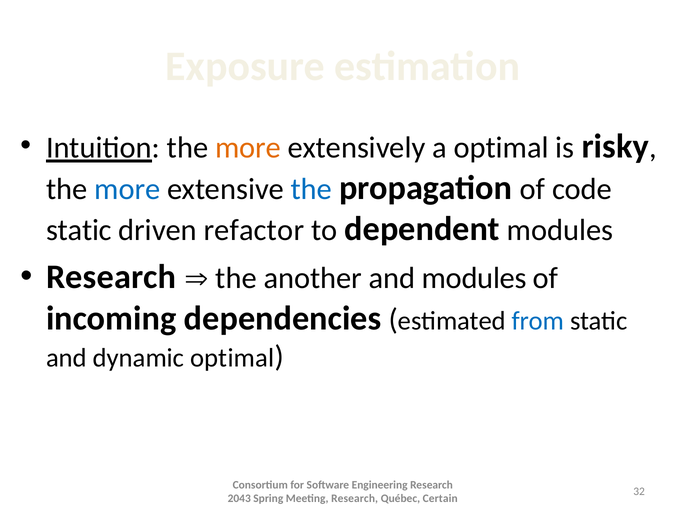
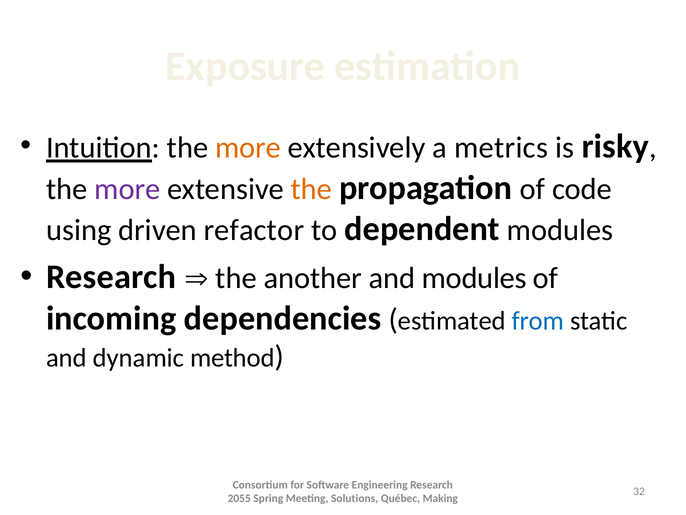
a optimal: optimal -> metrics (501, 148)
more colour: blue -> purple (127, 189)
the colour: blue -> orange (311, 189)
static: static -> using (79, 230)
dynamic optimal: optimal -> method (232, 358)
2043: 2043 -> 2055 (239, 498)
Meeting Research: Research -> Solutions (355, 498)
Certain: Certain -> Making (440, 498)
